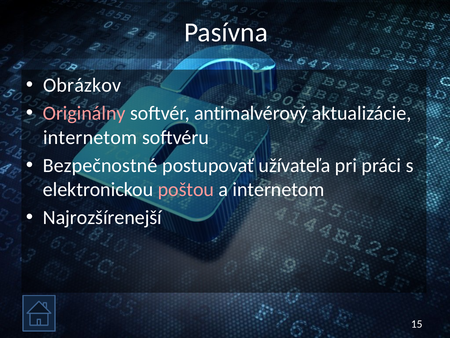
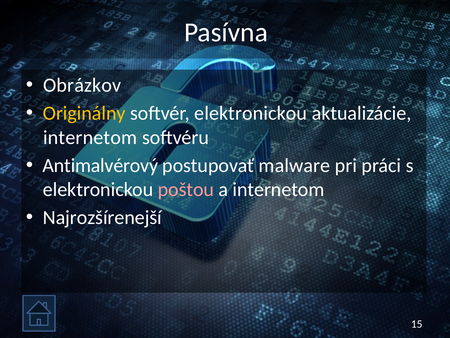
Originálny colour: pink -> yellow (84, 113)
softvér antimalvérový: antimalvérový -> elektronickou (251, 113)
Bezpečnostné: Bezpečnostné -> Antimalvérový (100, 165)
užívateľa: užívateľa -> malware (294, 165)
